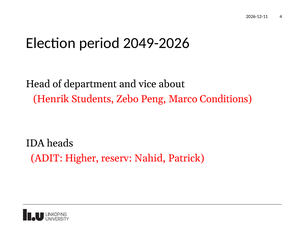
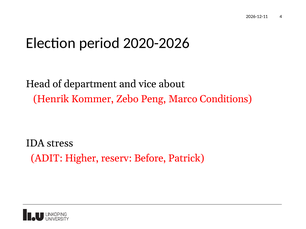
2049-2026: 2049-2026 -> 2020-2026 (156, 43)
Students: Students -> Kommer (93, 99)
heads: heads -> stress (60, 144)
Nahid: Nahid -> Before (150, 158)
